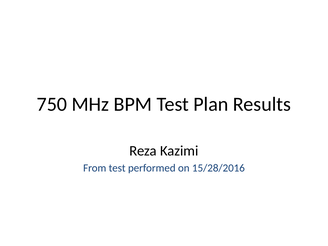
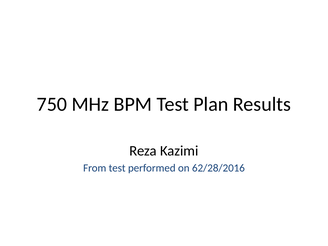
15/28/2016: 15/28/2016 -> 62/28/2016 (218, 168)
